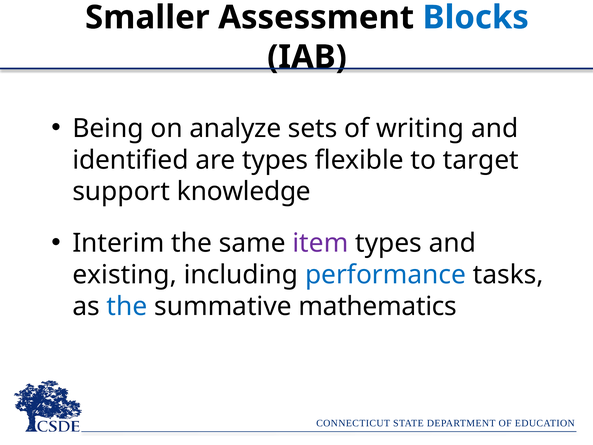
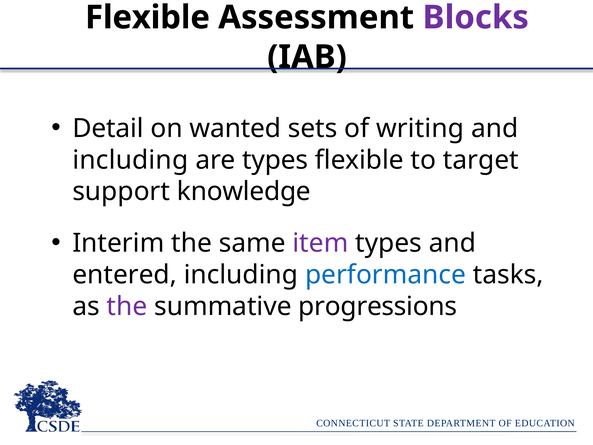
Smaller: Smaller -> Flexible (148, 17)
Blocks colour: blue -> purple (476, 17)
Being: Being -> Detail (108, 128)
analyze: analyze -> wanted (235, 128)
identified: identified -> including (130, 160)
existing: existing -> entered (125, 275)
the colour: blue -> purple (127, 306)
mathematics: mathematics -> progressions (378, 306)
